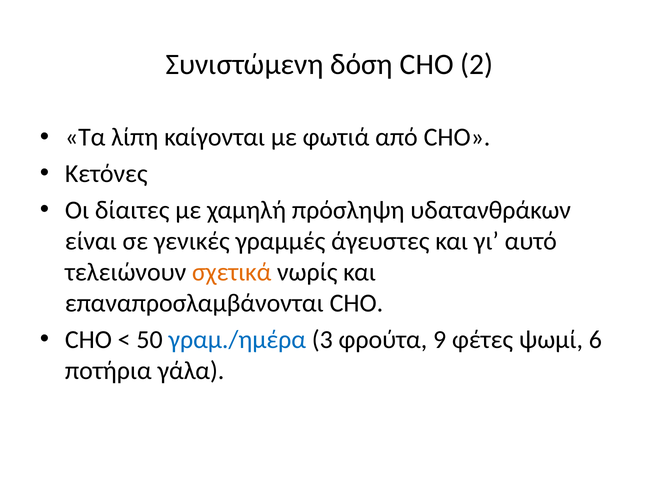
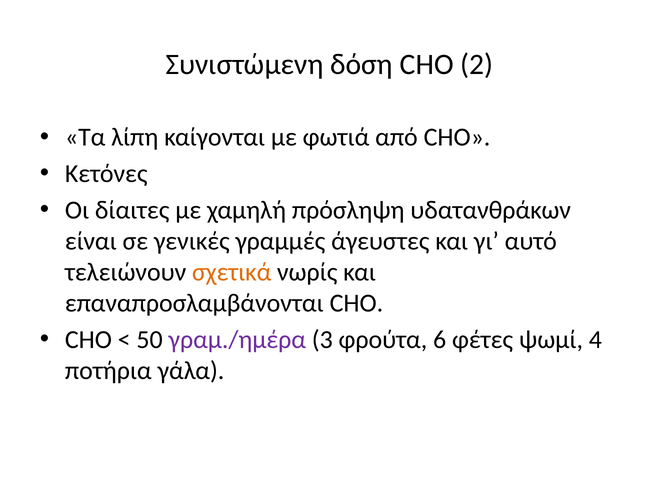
γραμ./ημέρα colour: blue -> purple (237, 339)
9: 9 -> 6 (440, 339)
6: 6 -> 4 (595, 339)
